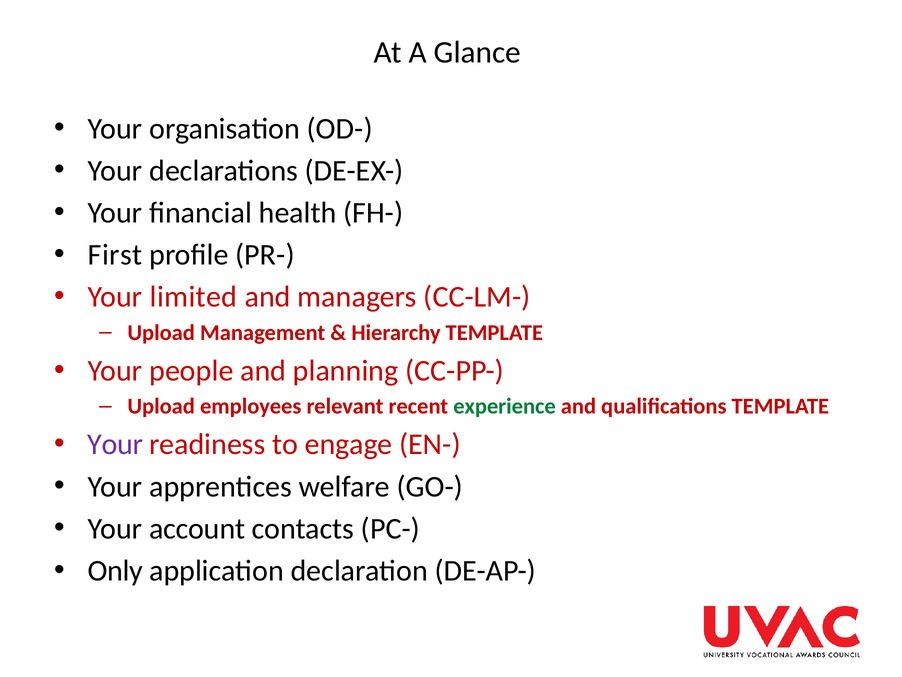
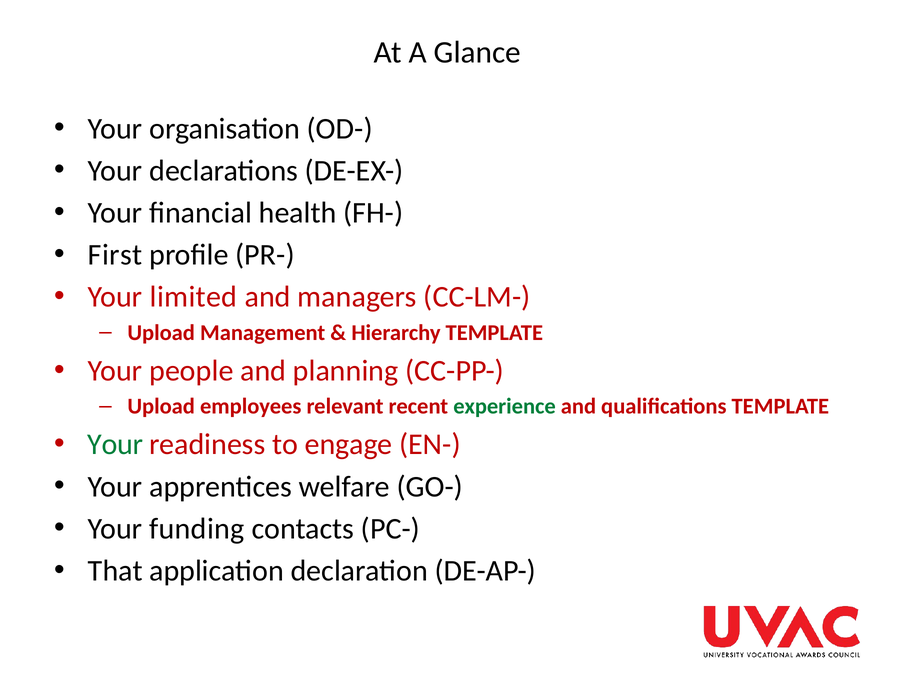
Your colour: purple -> green (115, 444)
account: account -> funding (197, 528)
Only: Only -> That (115, 570)
